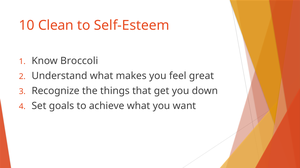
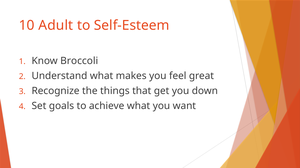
Clean: Clean -> Adult (56, 25)
